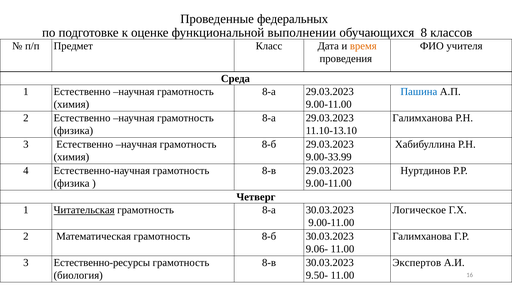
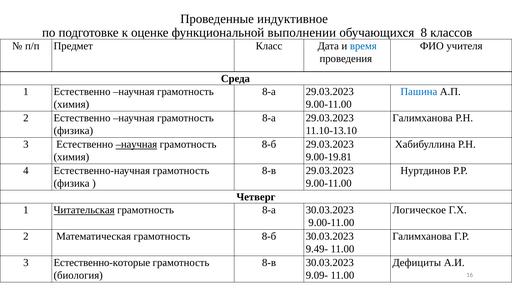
федеральных: федеральных -> индуктивное (293, 19)
время colour: orange -> blue (363, 46)
научная underline: none -> present (136, 144)
9.00-33.99: 9.00-33.99 -> 9.00-19.81 (329, 157)
9.06-: 9.06- -> 9.49- (317, 249)
Естественно-ресурсы: Естественно-ресурсы -> Естественно-которые (102, 263)
Экспертов: Экспертов -> Дефициты (417, 263)
9.50-: 9.50- -> 9.09- (317, 275)
